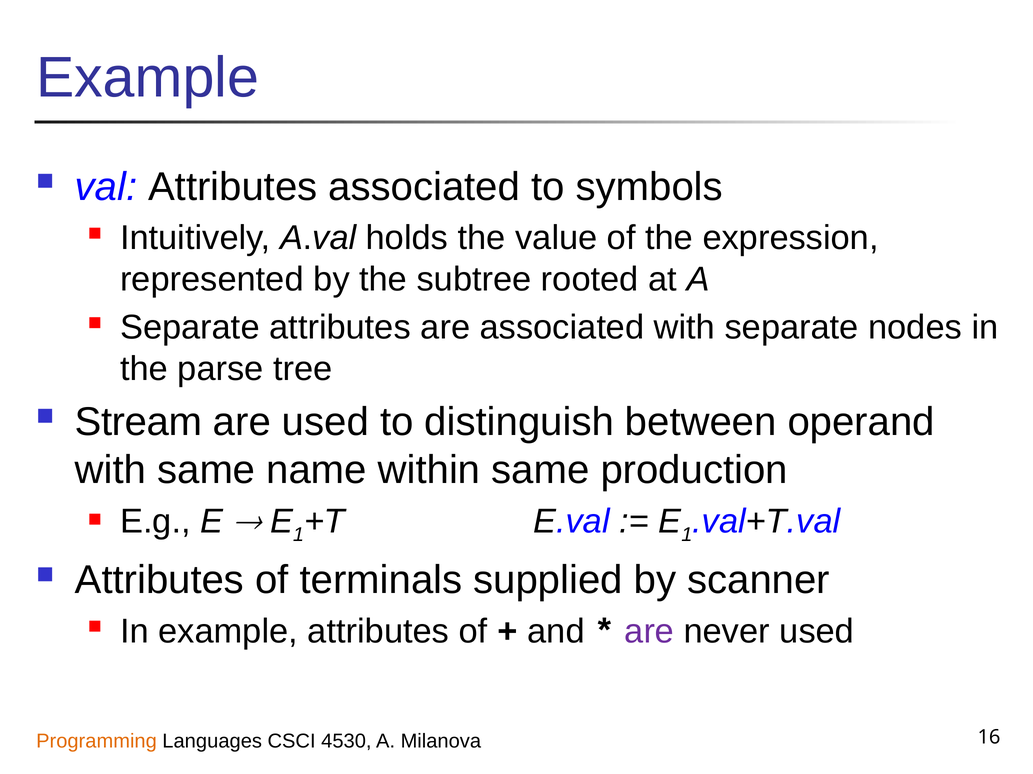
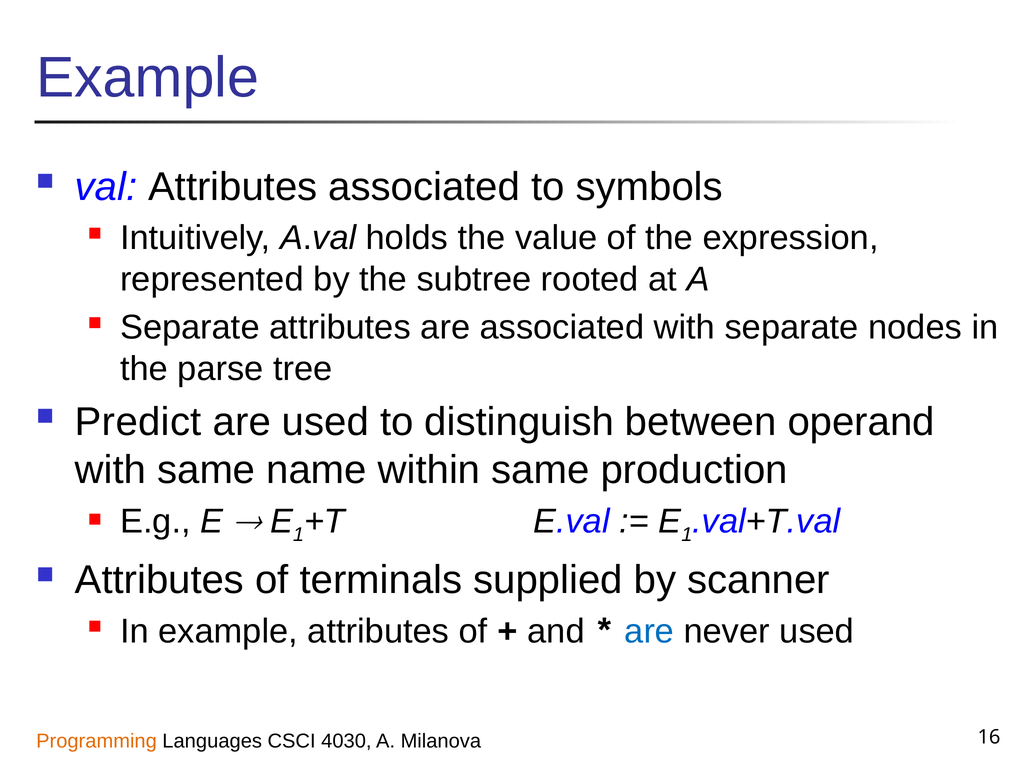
Stream: Stream -> Predict (138, 422)
are colour: purple -> blue (649, 632)
4530: 4530 -> 4030 (346, 742)
